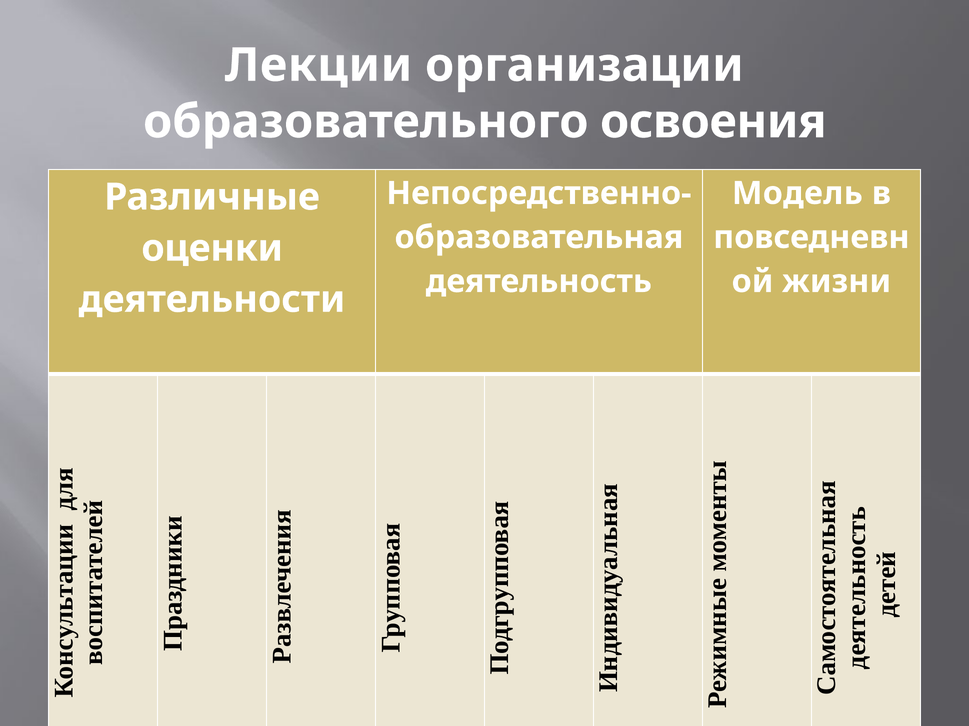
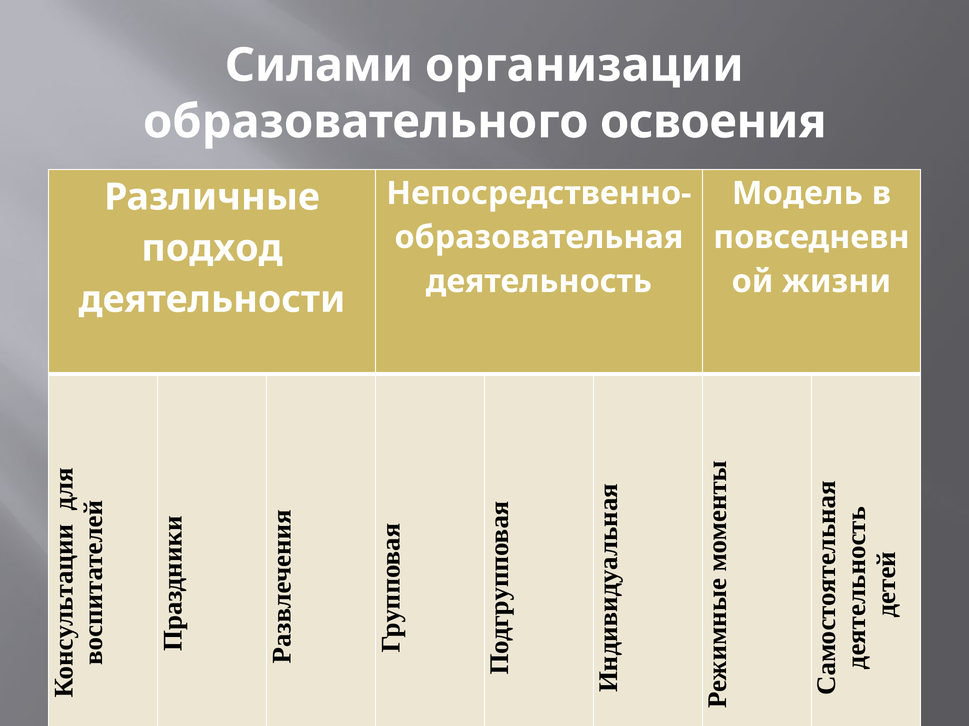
Лекции: Лекции -> Силами (319, 65)
оценки: оценки -> подход (212, 249)
